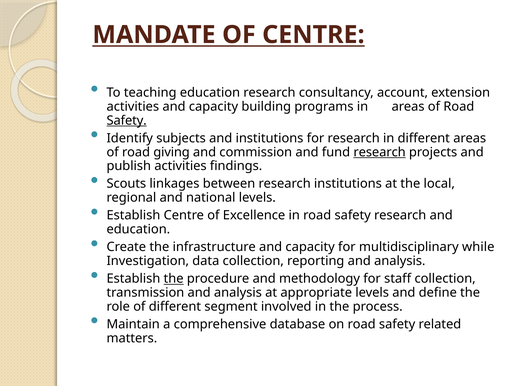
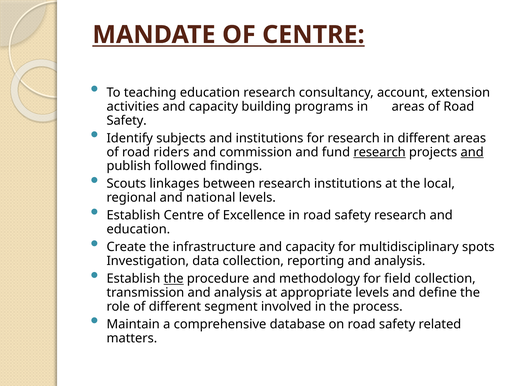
Safety underline: present -> none (127, 121)
giving: giving -> riders (171, 152)
and underline: none -> present (472, 152)
publish activities: activities -> followed (180, 166)
while: while -> spots (478, 247)
staff: staff -> field (398, 279)
